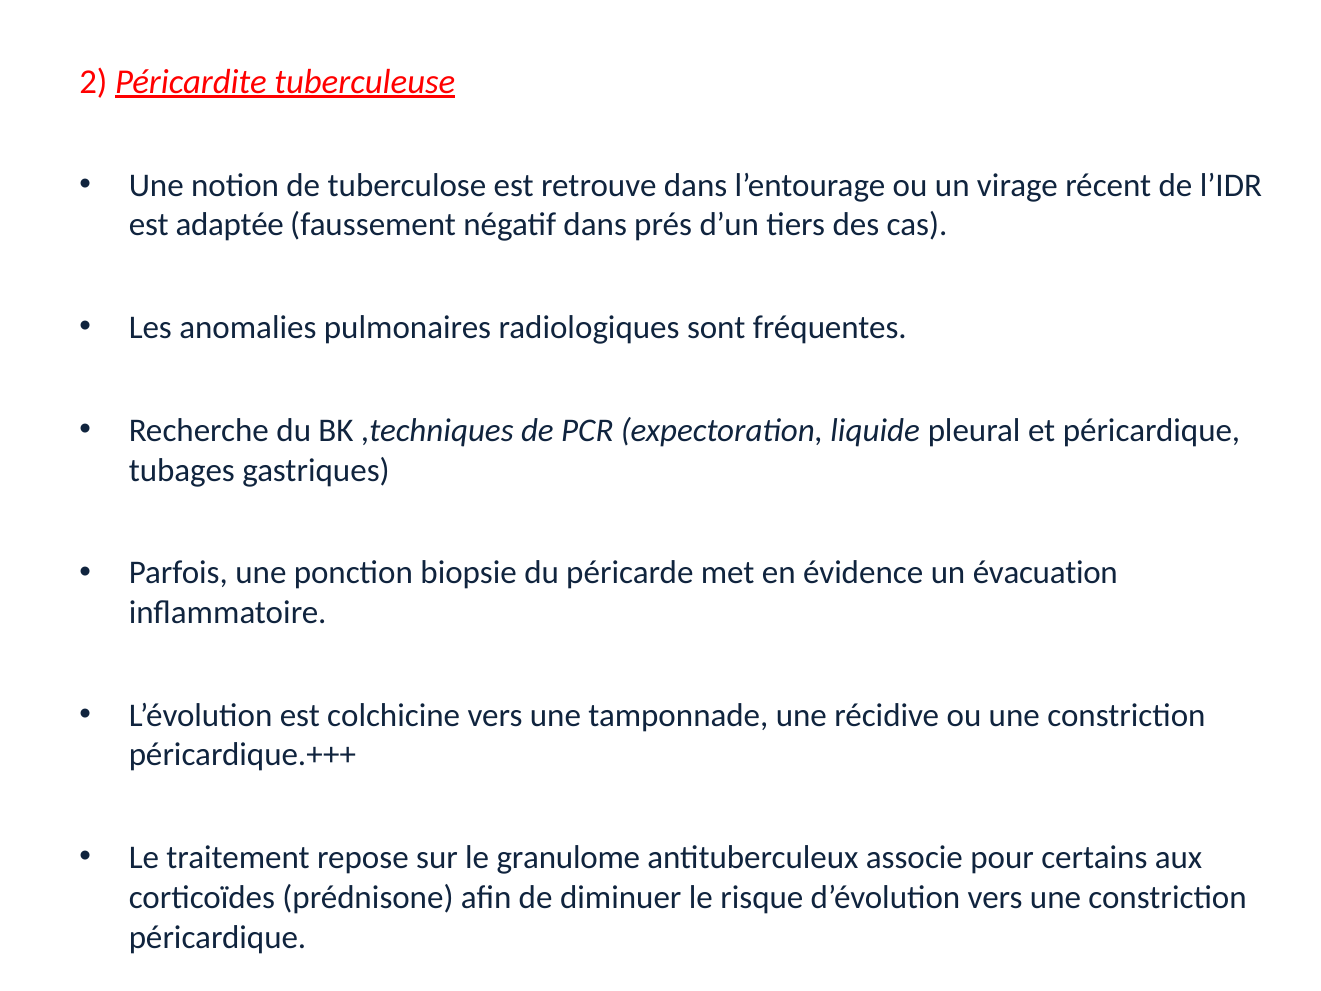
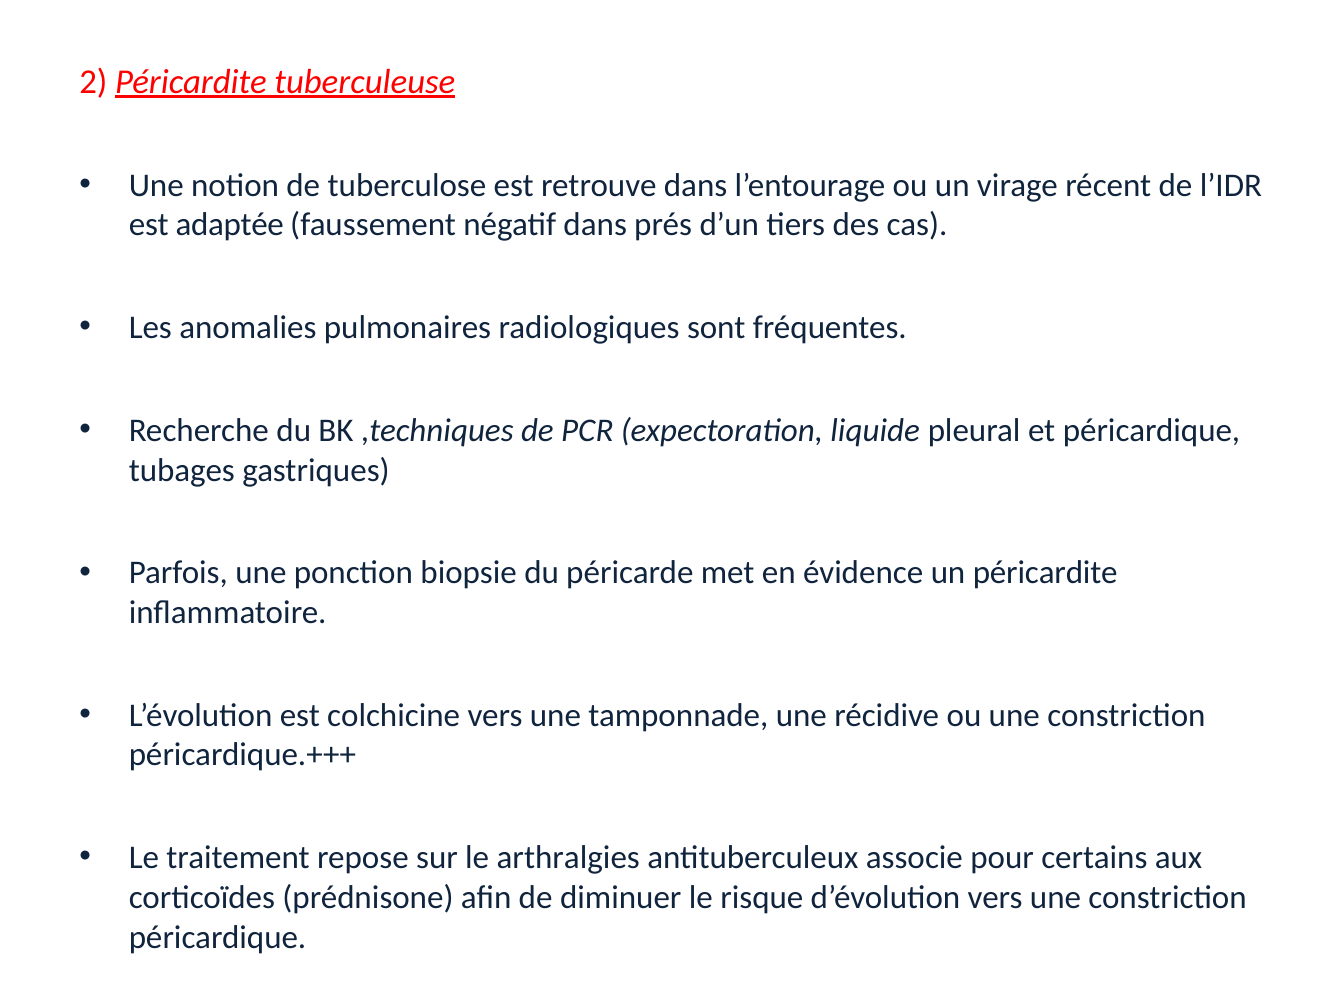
un évacuation: évacuation -> péricardite (1045, 573)
granulome: granulome -> arthralgies (568, 858)
